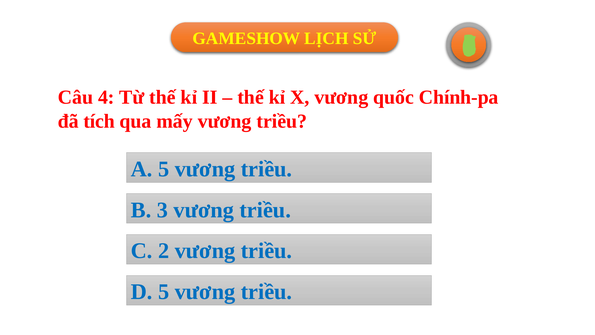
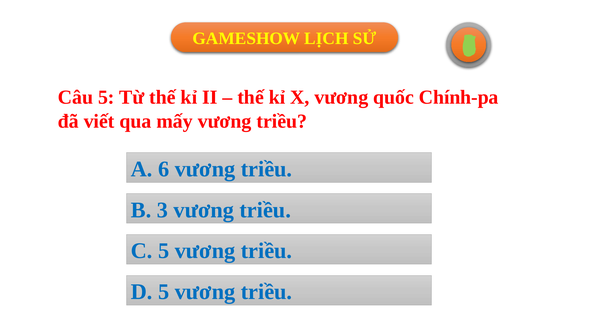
Câu 4: 4 -> 5 (106, 97)
tích: tích -> viết (99, 121)
A 5: 5 -> 6 (164, 169)
C 2: 2 -> 5 (164, 251)
